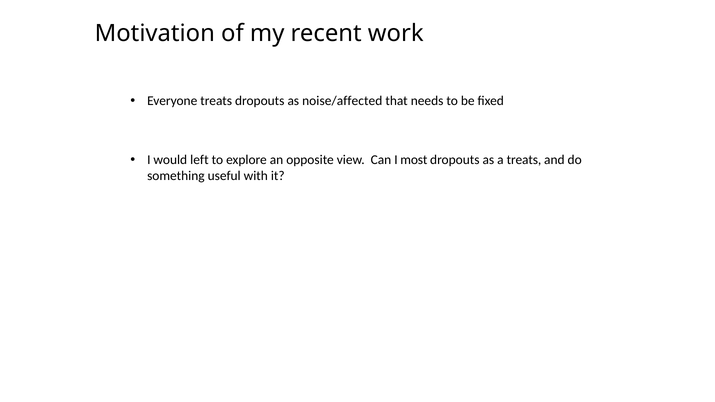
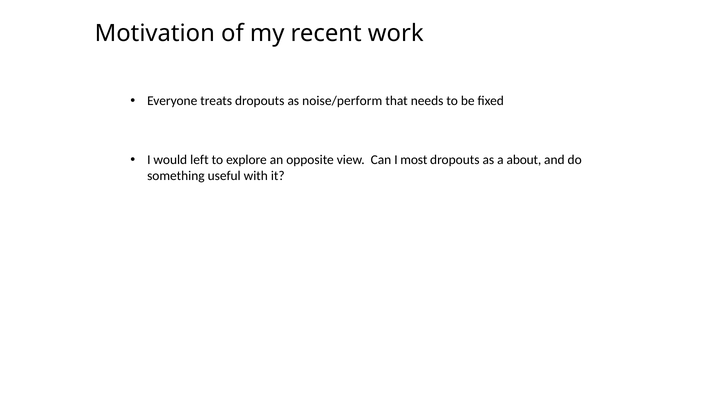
noise/affected: noise/affected -> noise/perform (342, 101)
a treats: treats -> about (524, 160)
